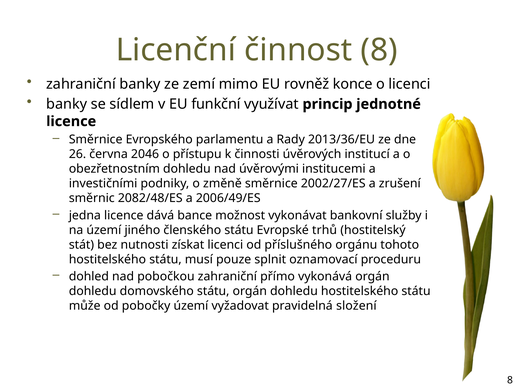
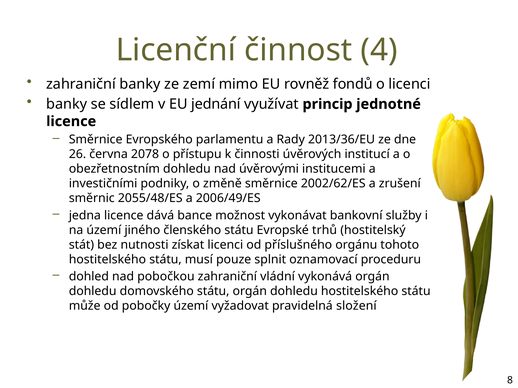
činnost 8: 8 -> 4 (379, 50)
konce: konce -> fondů (353, 84)
funkční: funkční -> jednání (216, 104)
2046: 2046 -> 2078 (145, 154)
2002/27/ES: 2002/27/ES -> 2002/62/ES (333, 184)
2082/48/ES: 2082/48/ES -> 2055/48/ES (150, 199)
přímo: přímo -> vládní (278, 277)
